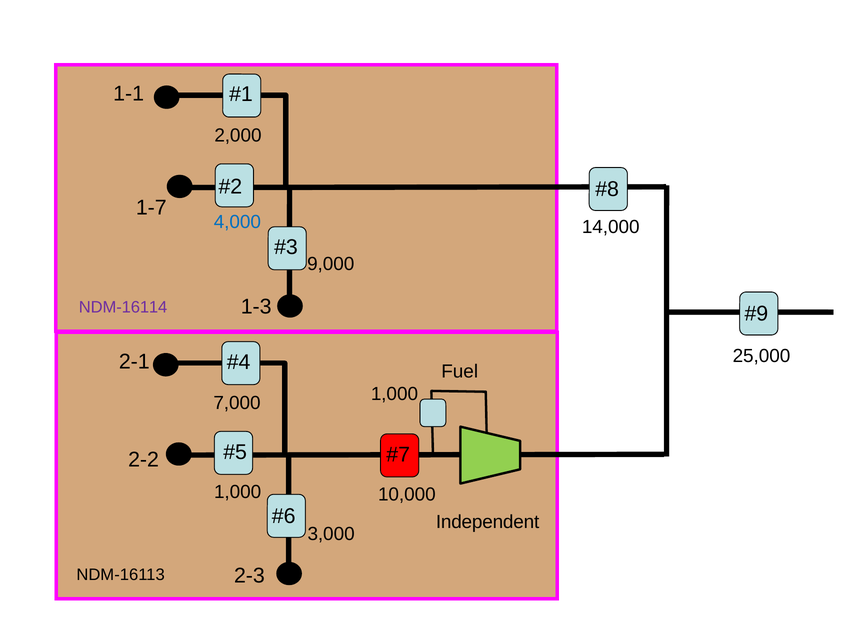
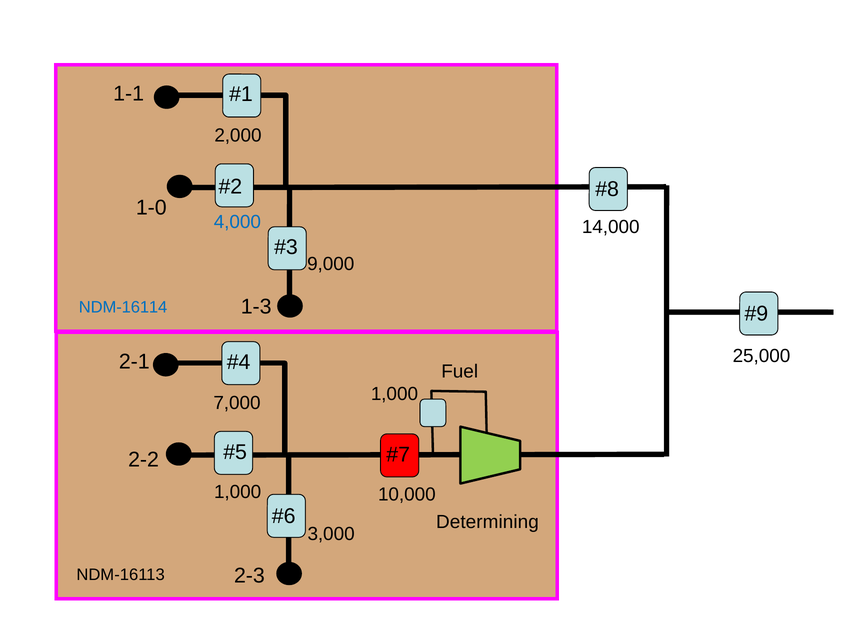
1-7: 1-7 -> 1-0 (151, 208)
NDM-16114 colour: purple -> blue (123, 307)
Independent: Independent -> Determining (487, 522)
